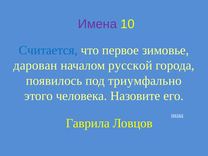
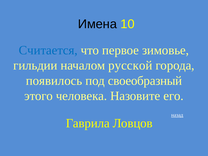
Имена colour: purple -> black (97, 24)
дарован: дарован -> гильдии (35, 65)
триумфально: триумфально -> своеобразный (145, 81)
